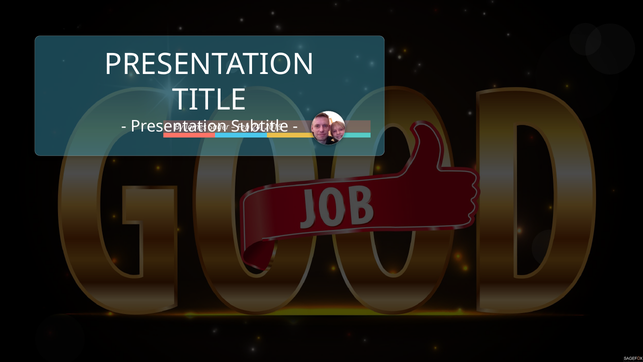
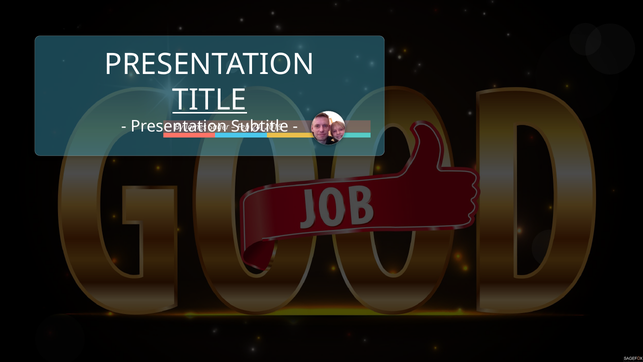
TITLE underline: none -> present (210, 100)
